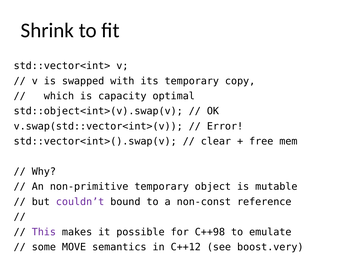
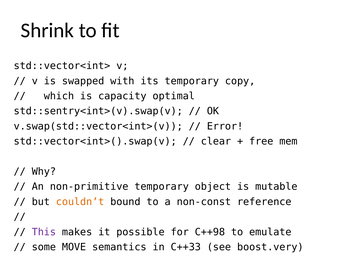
std::object<int>(v).swap(v: std::object<int>(v).swap(v -> std::sentry<int>(v).swap(v (98, 111)
couldn’t colour: purple -> orange (80, 202)
C++12: C++12 -> C++33 (186, 247)
